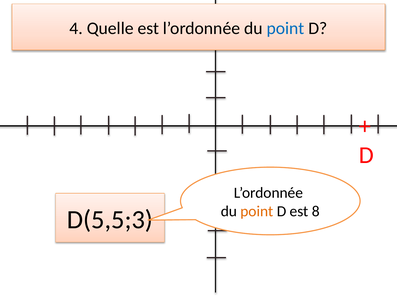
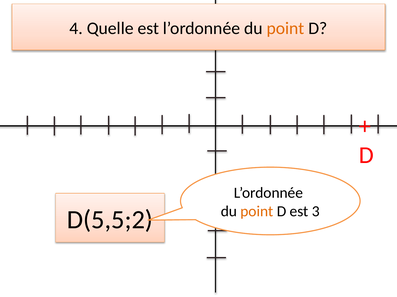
point colour: blue -> orange (285, 28)
8: 8 -> 3 (316, 212)
D(5,5;3: D(5,5;3 -> D(5,5;2 (110, 220)
